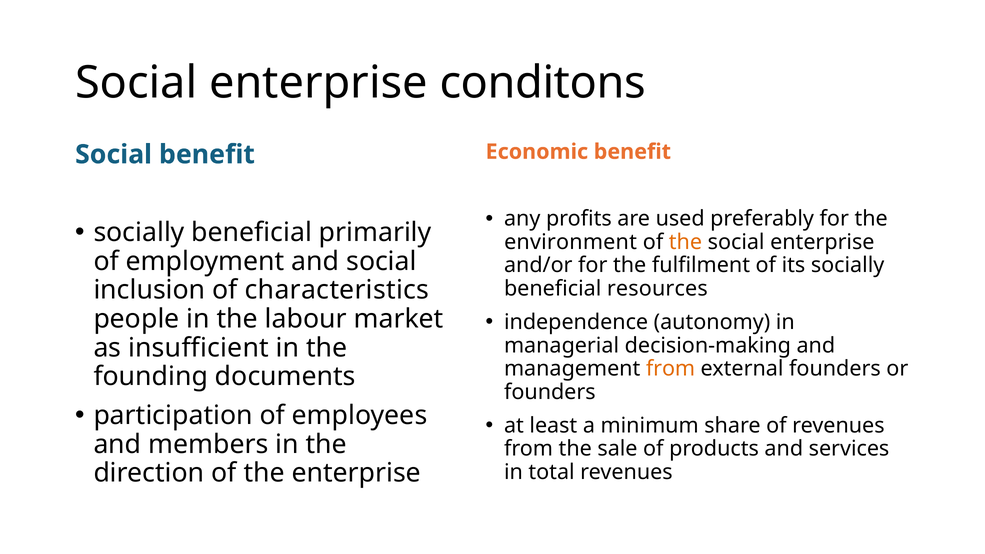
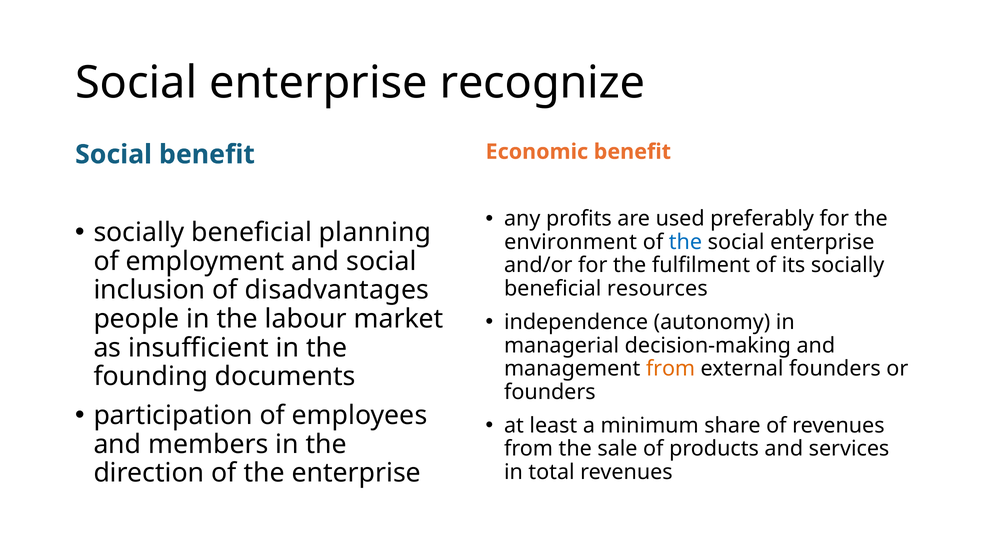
conditons: conditons -> recognize (542, 83)
primarily: primarily -> planning (375, 233)
the colour: orange -> blue (685, 242)
characteristics: characteristics -> disadvantages (337, 290)
